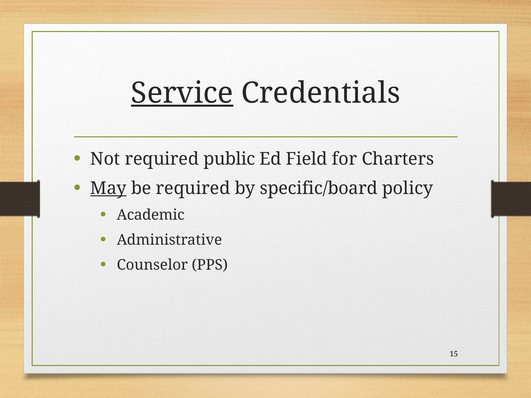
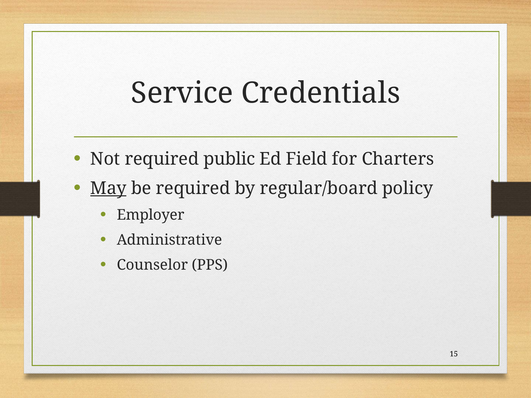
Service underline: present -> none (182, 93)
specific/board: specific/board -> regular/board (319, 188)
Academic: Academic -> Employer (151, 215)
